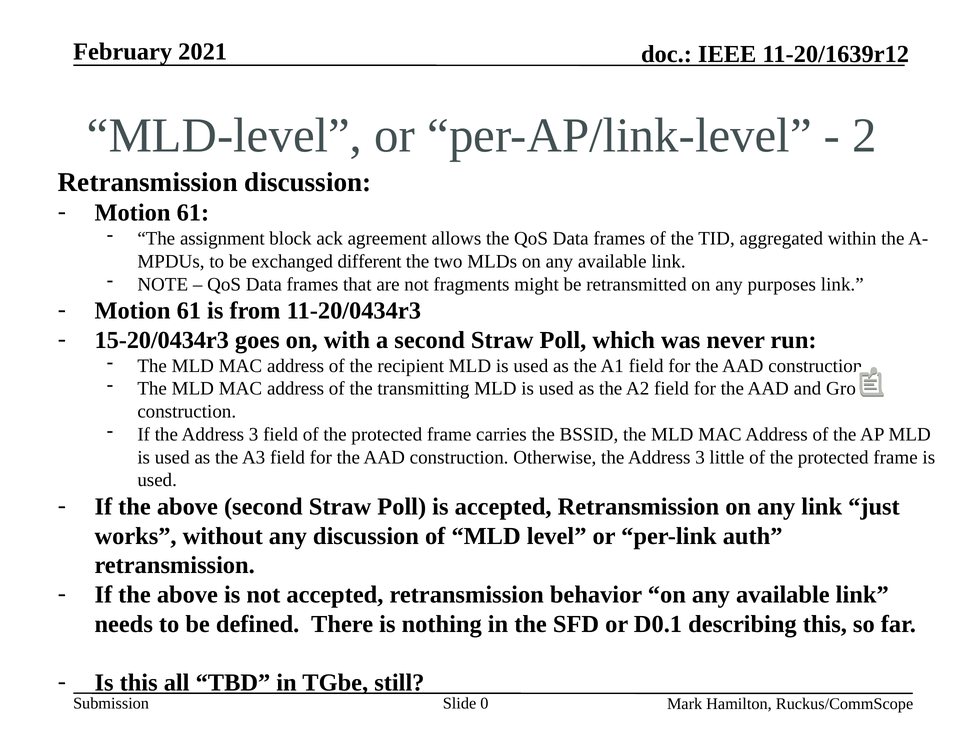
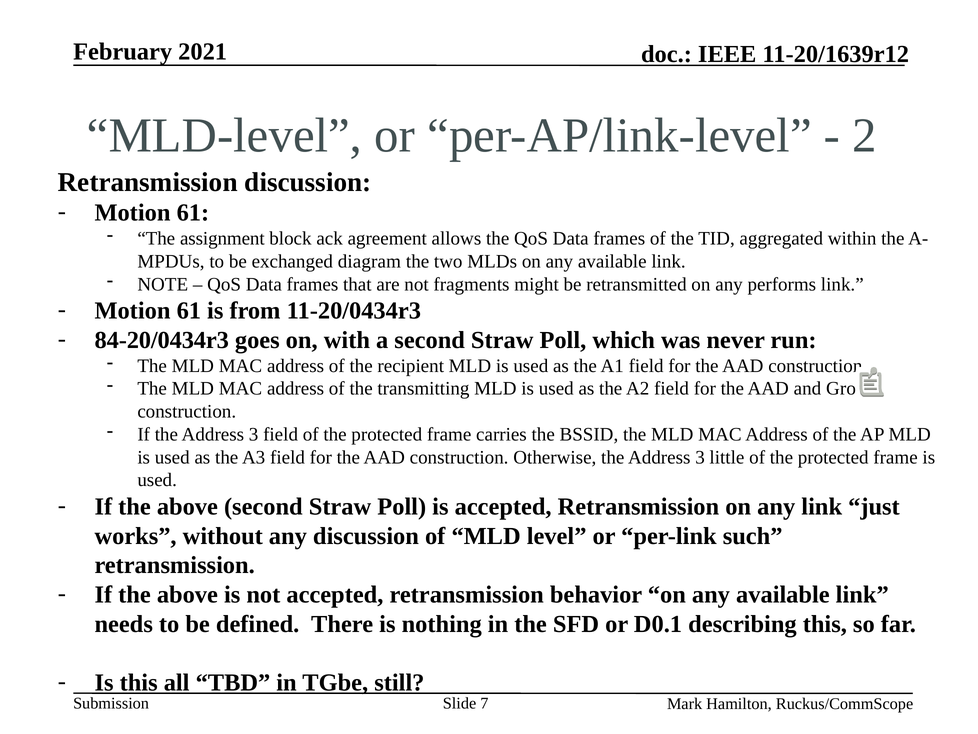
different: different -> diagram (369, 261)
purposes: purposes -> performs (782, 284)
15-20/0434r3: 15-20/0434r3 -> 84-20/0434r3 (162, 340)
auth: auth -> such (753, 536)
0: 0 -> 7 (484, 703)
